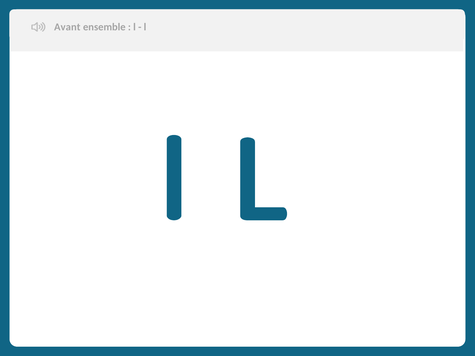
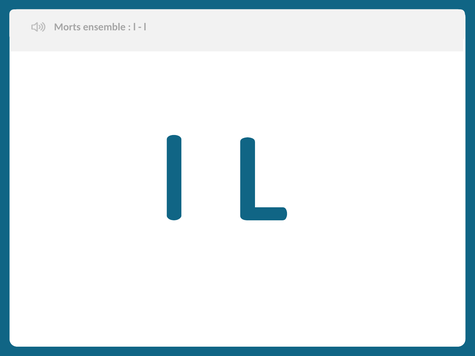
Avant: Avant -> Morts (67, 27)
